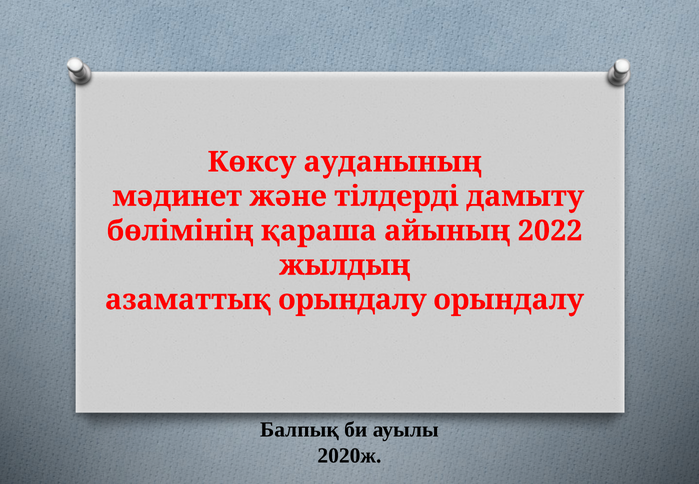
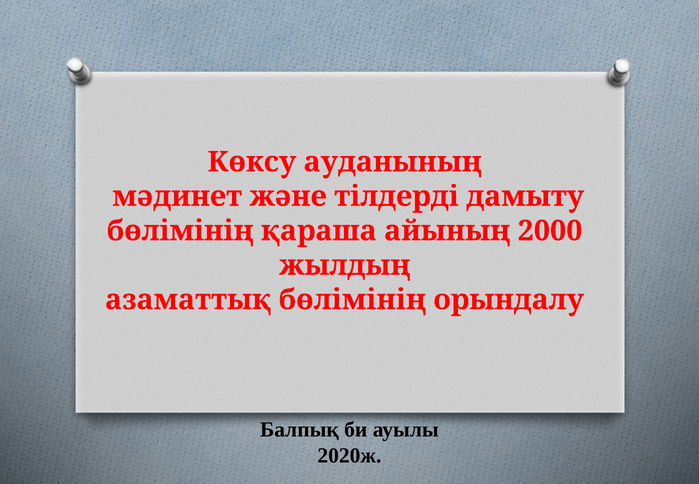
2022: 2022 -> 2000 (550, 231)
азаматтық орындалу: орындалу -> бөлімінің (352, 300)
